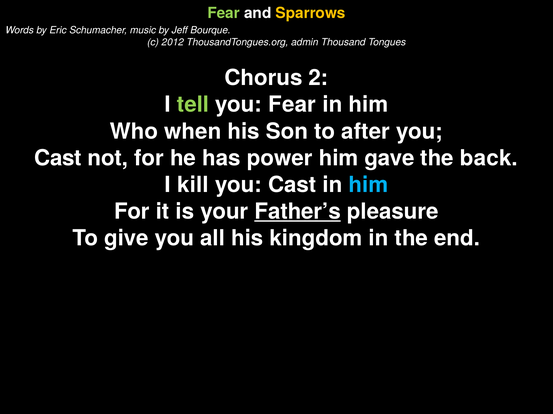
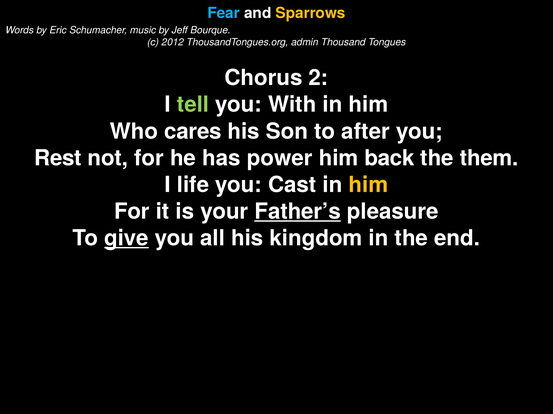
Fear colour: light green -> light blue (224, 13)
you Fear: Fear -> With (292, 105)
when: when -> cares (193, 132)
Cast: Cast -> Rest (58, 158)
gave: gave -> back (389, 158)
back: back -> them (489, 158)
kill: kill -> life (193, 185)
him colour: light blue -> yellow (368, 185)
give underline: none -> present (126, 239)
